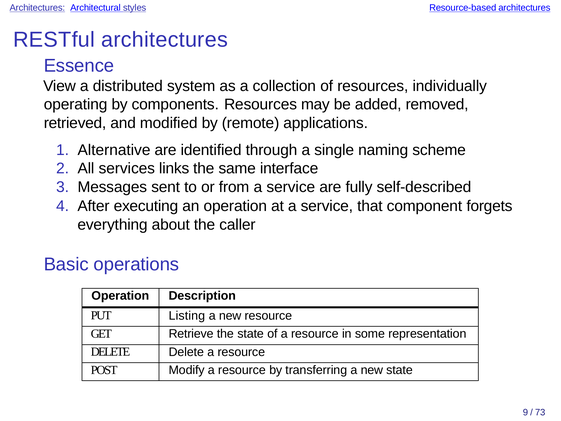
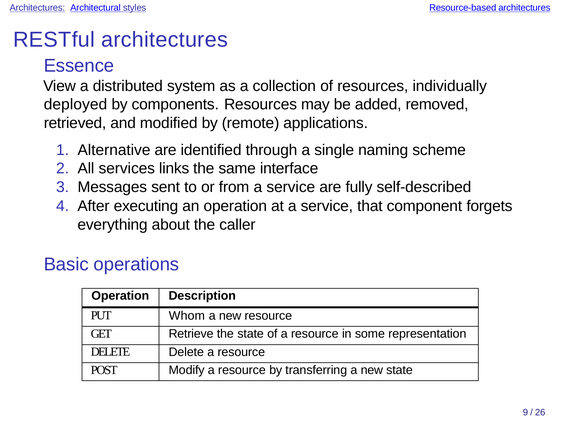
operating: operating -> deployed (75, 105)
Listing: Listing -> Whom (187, 316)
73: 73 -> 26 (540, 413)
